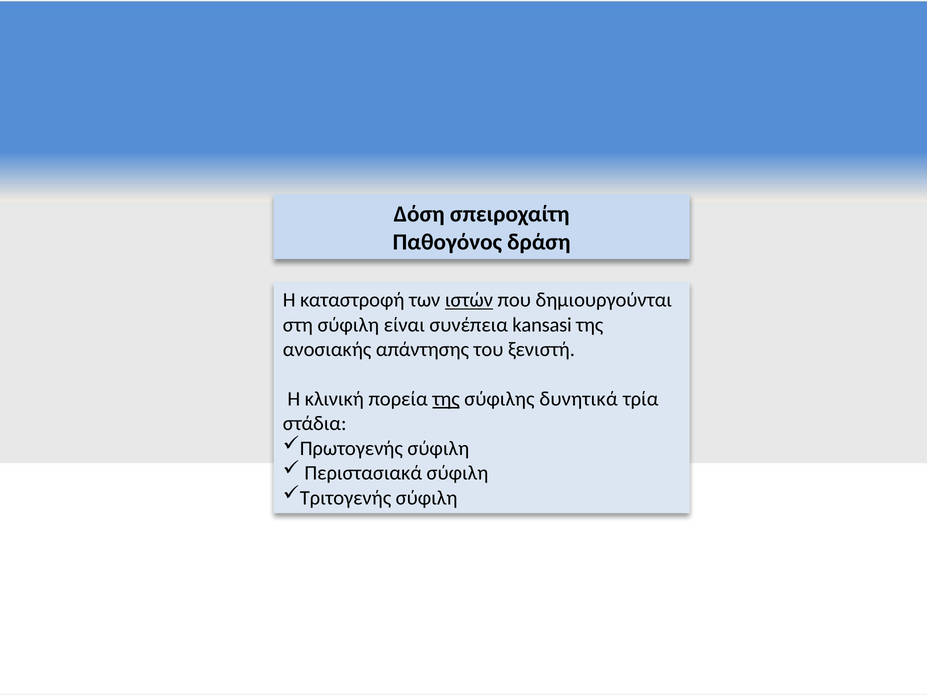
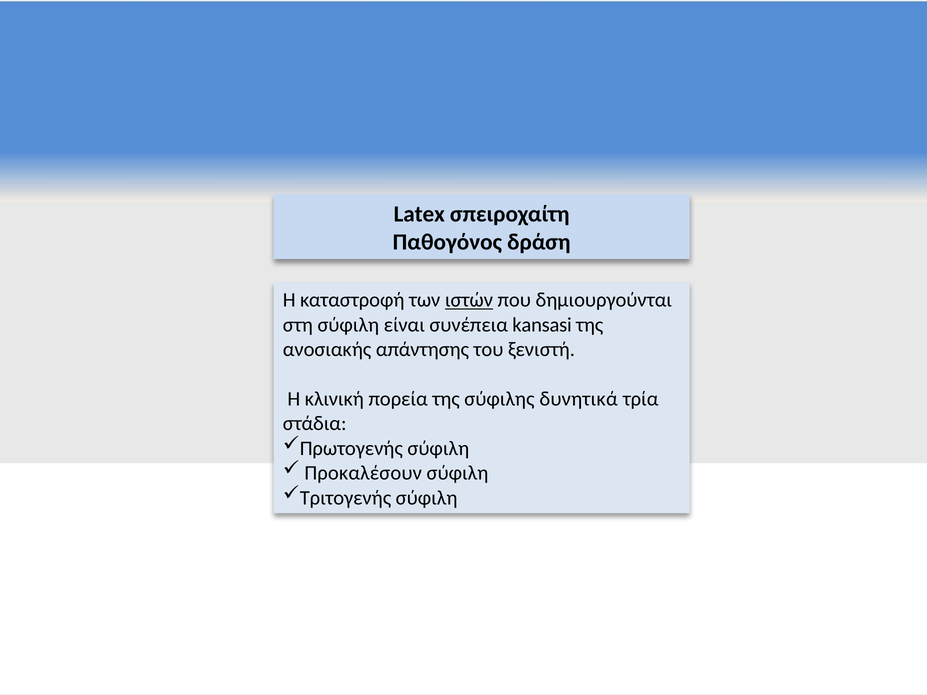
Δόση: Δόση -> Latex (419, 214)
της underline: present -> none (446, 399)
Περιστασιακά: Περιστασιακά -> Προκαλέσουν (363, 473)
